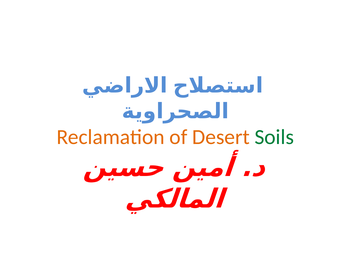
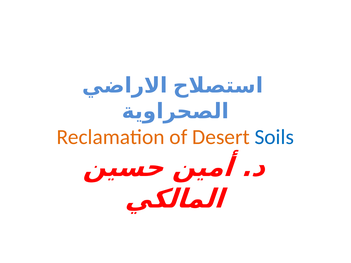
Soils colour: green -> blue (274, 137)
